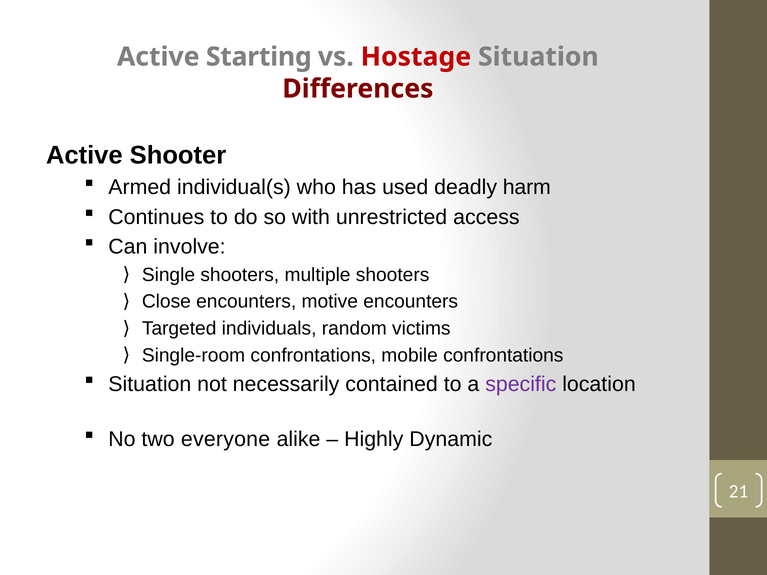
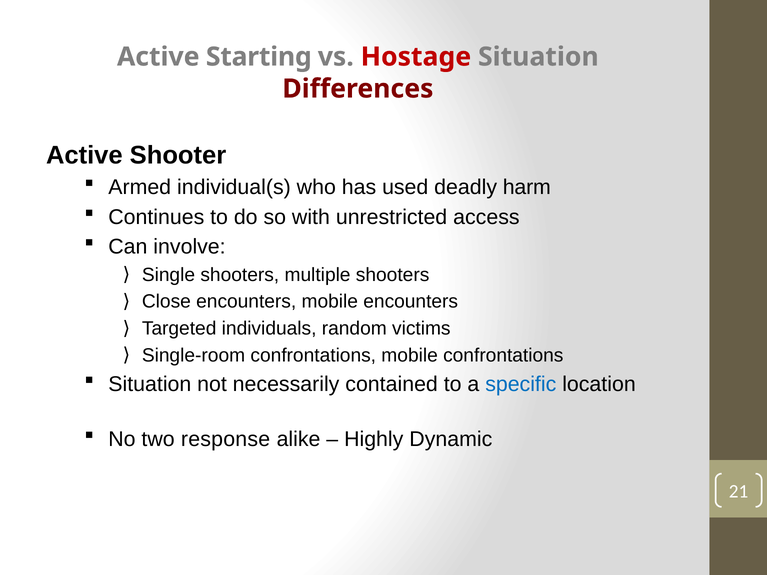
encounters motive: motive -> mobile (330, 302)
specific colour: purple -> blue (521, 384)
everyone: everyone -> response (226, 440)
